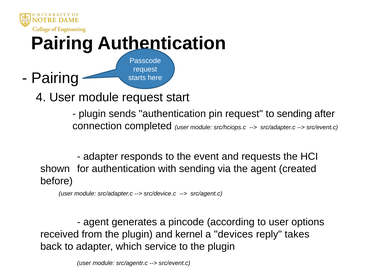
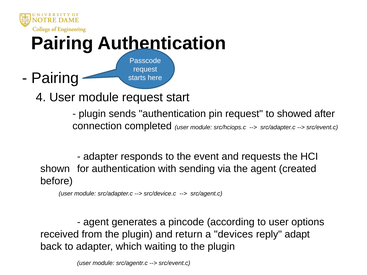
to sending: sending -> showed (294, 114)
kernel: kernel -> return (189, 234)
takes: takes -> adapt (297, 234)
service: service -> waiting (161, 247)
